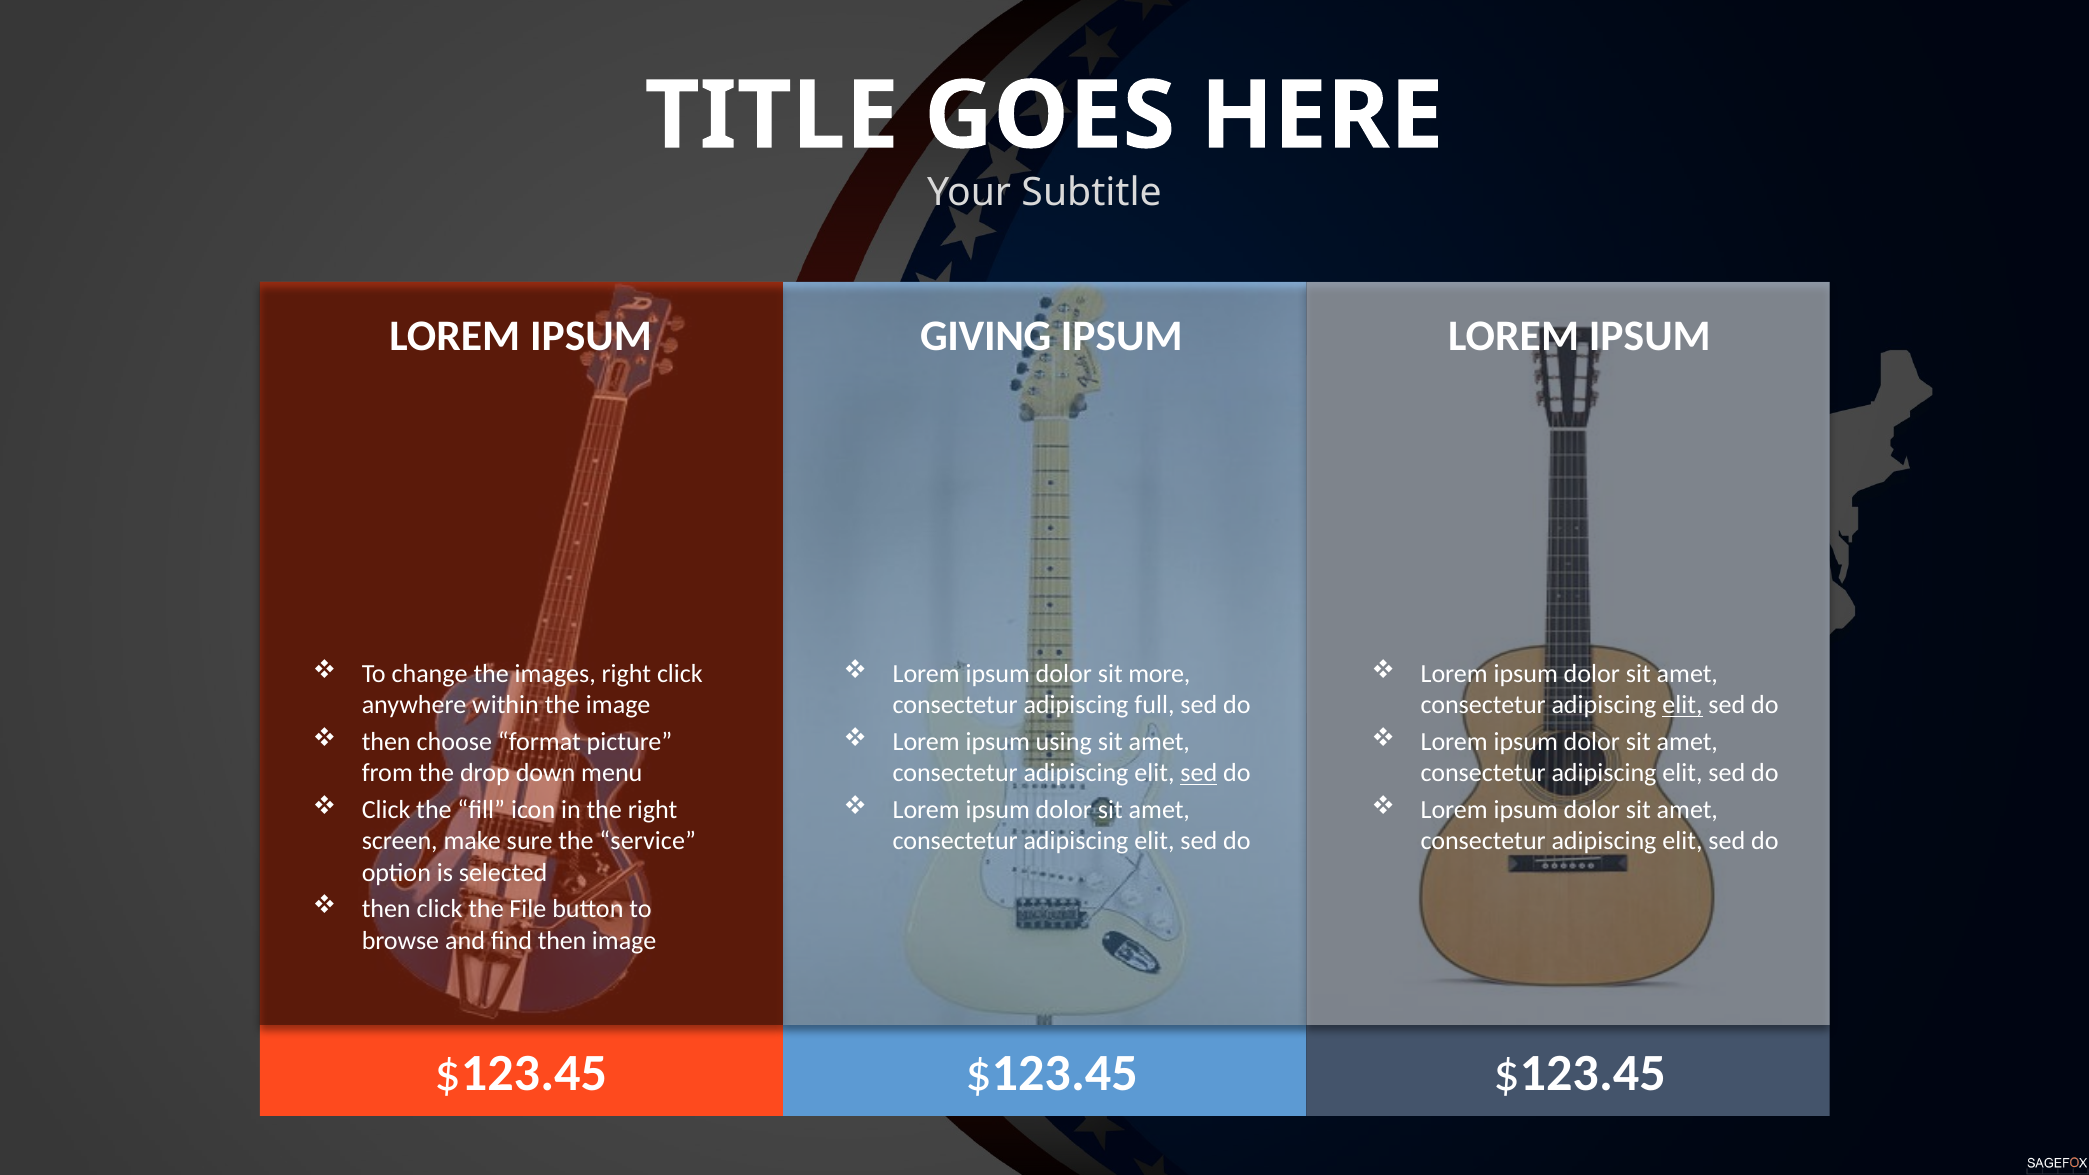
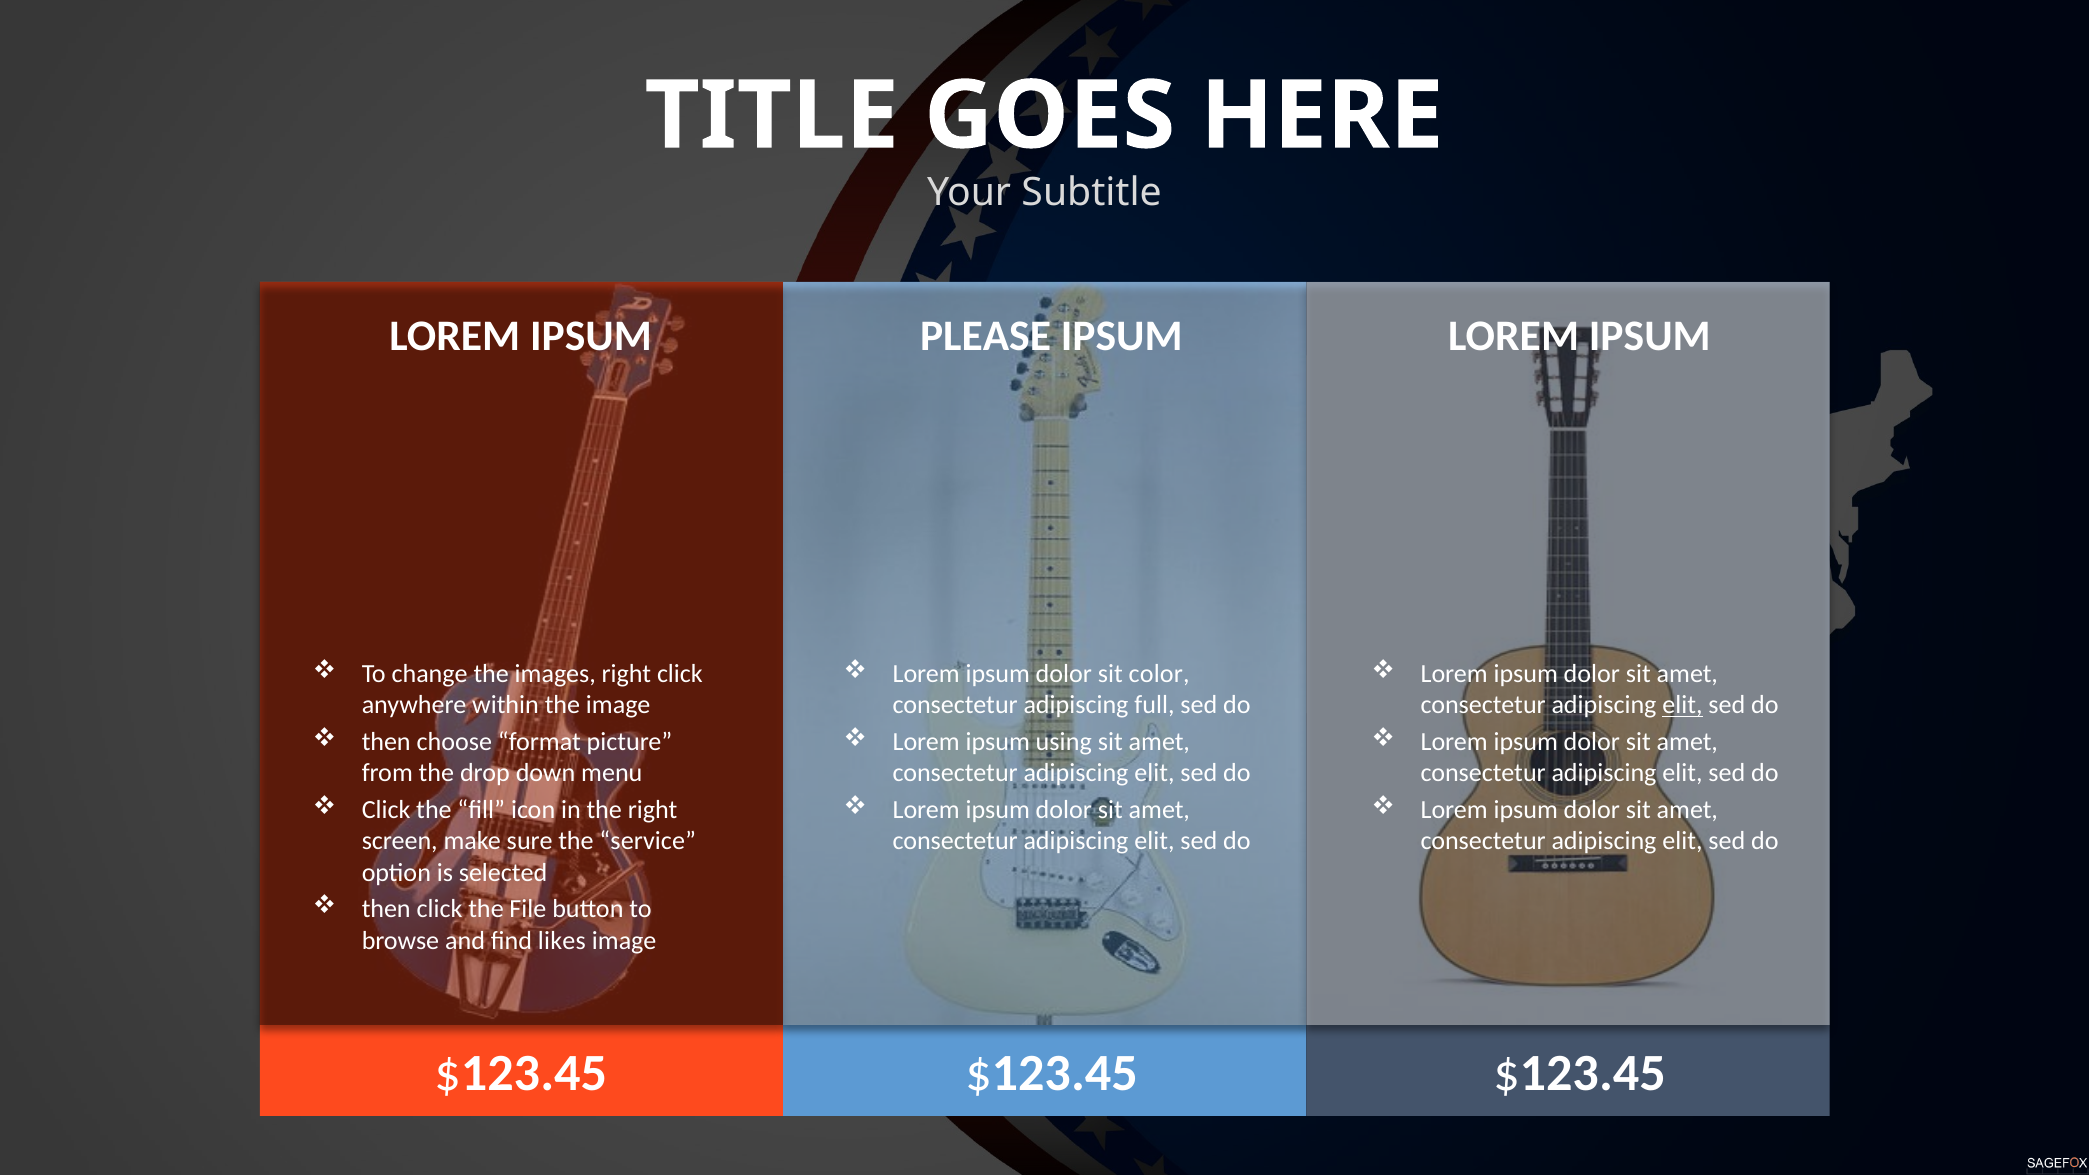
GIVING: GIVING -> PLEASE (986, 336)
more: more -> color (1159, 674)
sed underline: present -> none (1199, 773)
find then: then -> likes (562, 940)
